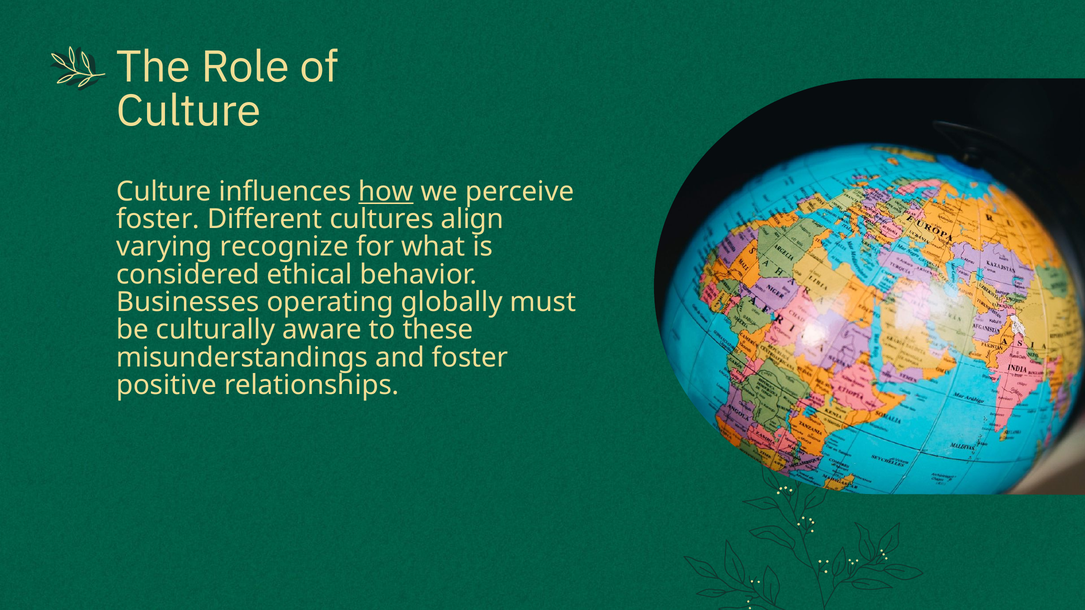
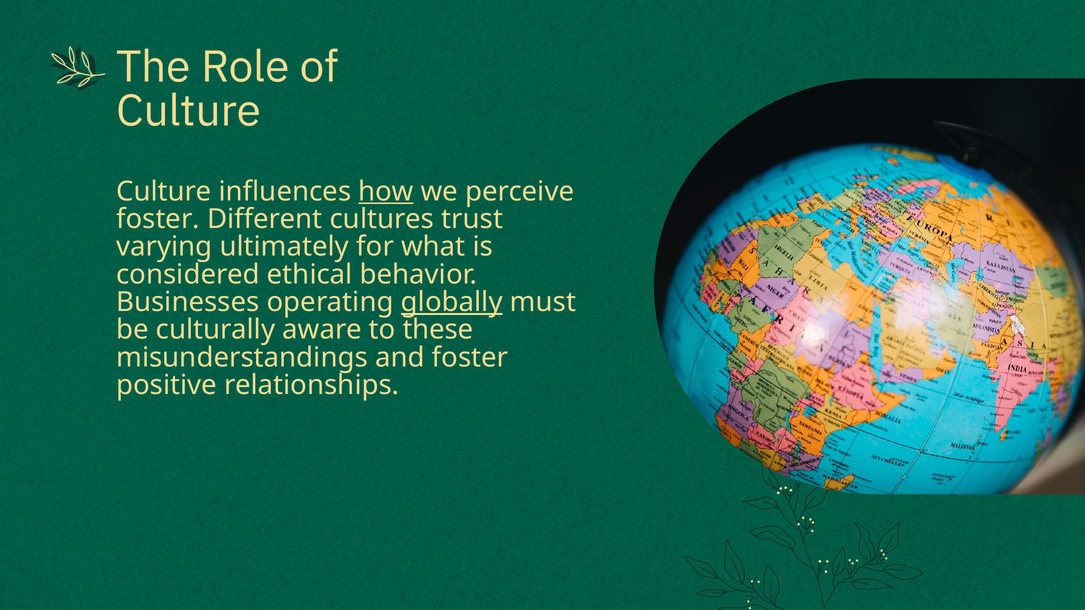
align: align -> trust (472, 219)
recognize: recognize -> ultimately (284, 247)
globally underline: none -> present (452, 302)
